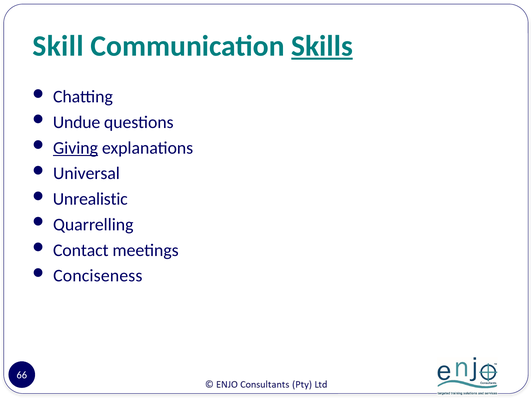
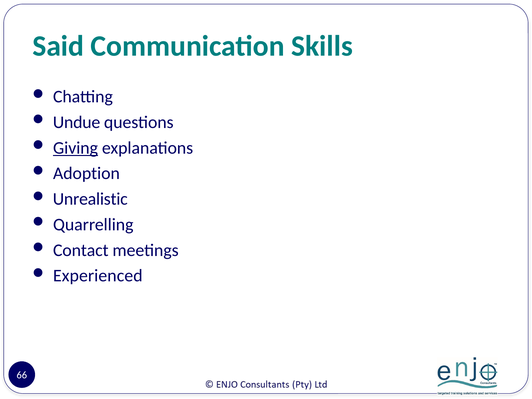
Skill: Skill -> Said (58, 46)
Skills underline: present -> none (322, 46)
Universal: Universal -> Adoption (86, 173)
Conciseness: Conciseness -> Experienced (98, 276)
